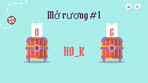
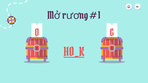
HO_K underline: none -> present (74, 52)
